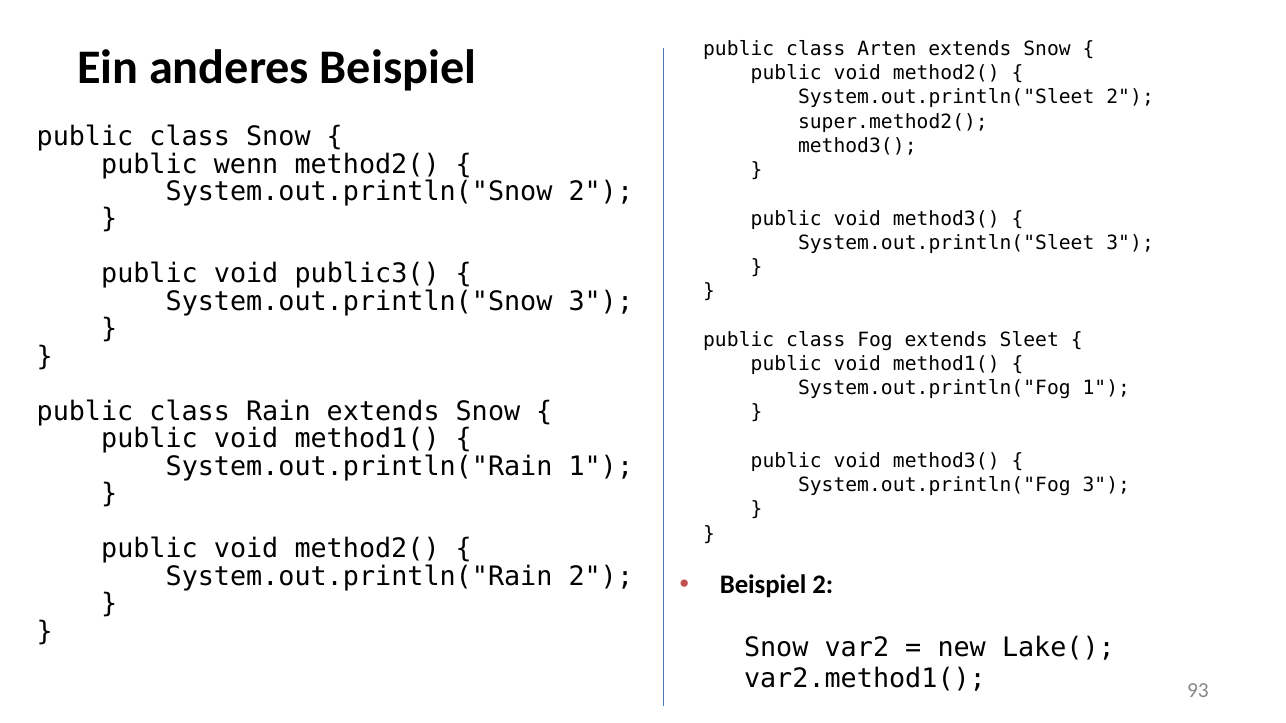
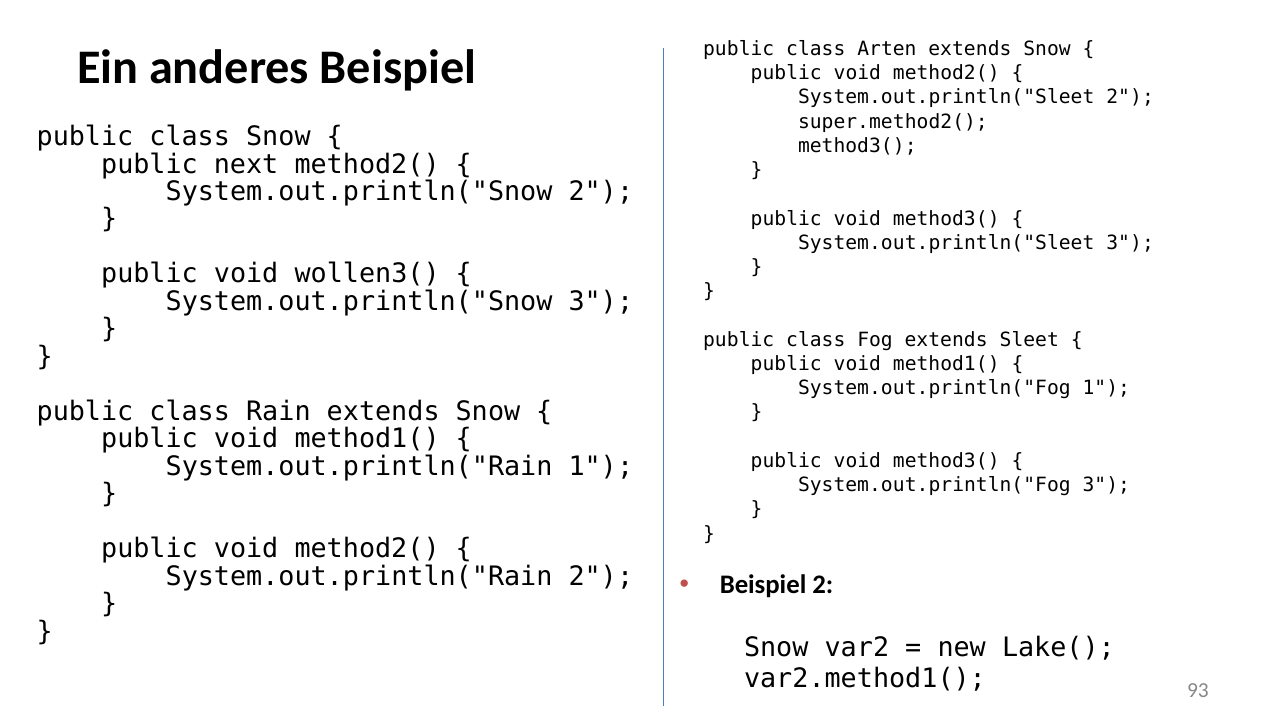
wenn: wenn -> next (246, 164)
public3(: public3( -> wollen3( (367, 274)
